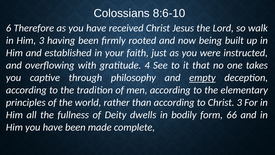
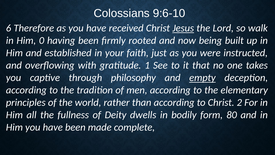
8:6-10: 8:6-10 -> 9:6-10 (169, 13)
Jesus underline: none -> present (183, 28)
Him 3: 3 -> 0 (42, 40)
4: 4 -> 1 (147, 65)
Christ 3: 3 -> 2 (239, 102)
66: 66 -> 80 (232, 115)
